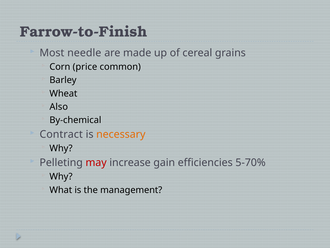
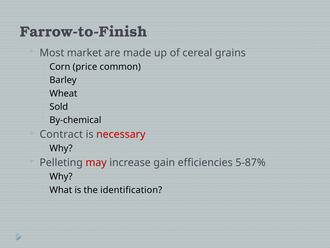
needle: needle -> market (84, 53)
Also: Also -> Sold (59, 107)
necessary colour: orange -> red (121, 134)
5-70%: 5-70% -> 5-87% (251, 162)
management: management -> identification (131, 190)
